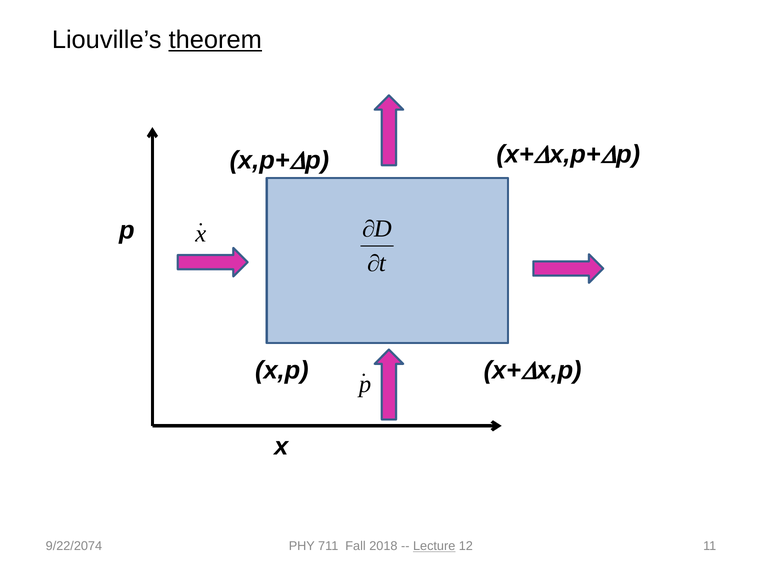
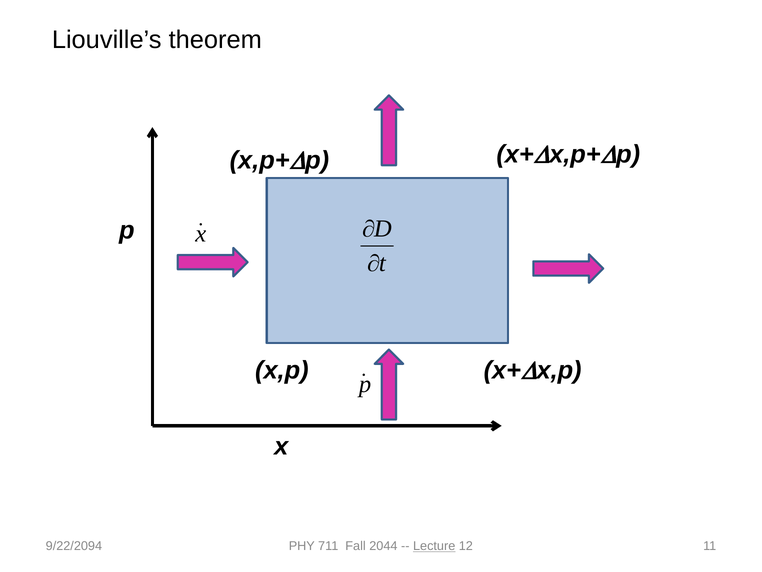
theorem underline: present -> none (215, 40)
9/22/2074: 9/22/2074 -> 9/22/2094 (74, 546)
2018: 2018 -> 2044 (383, 546)
